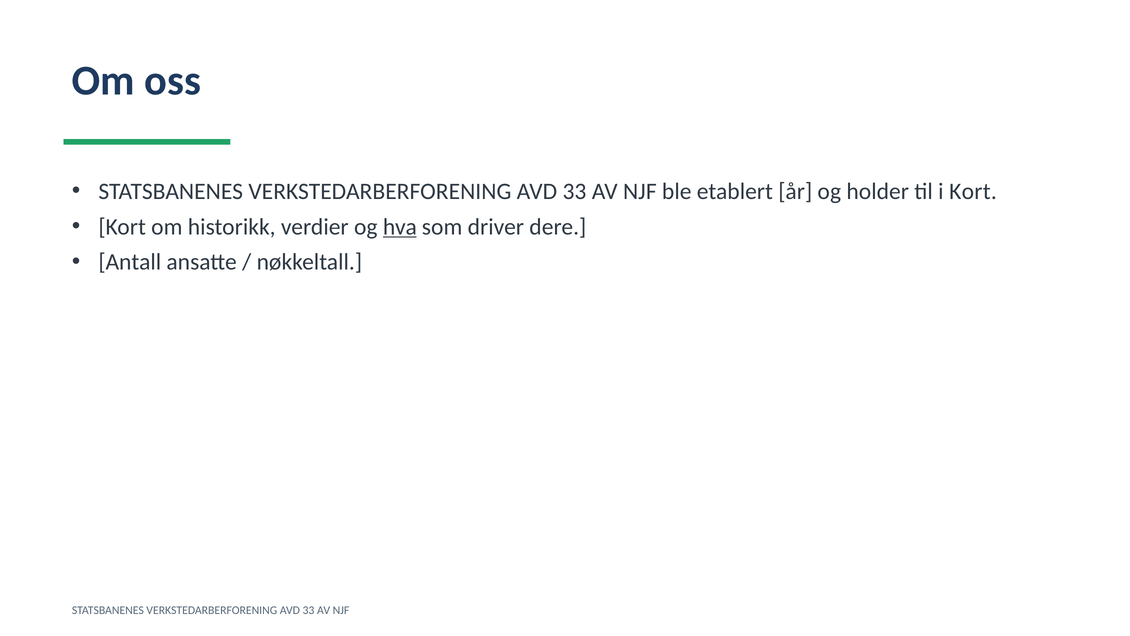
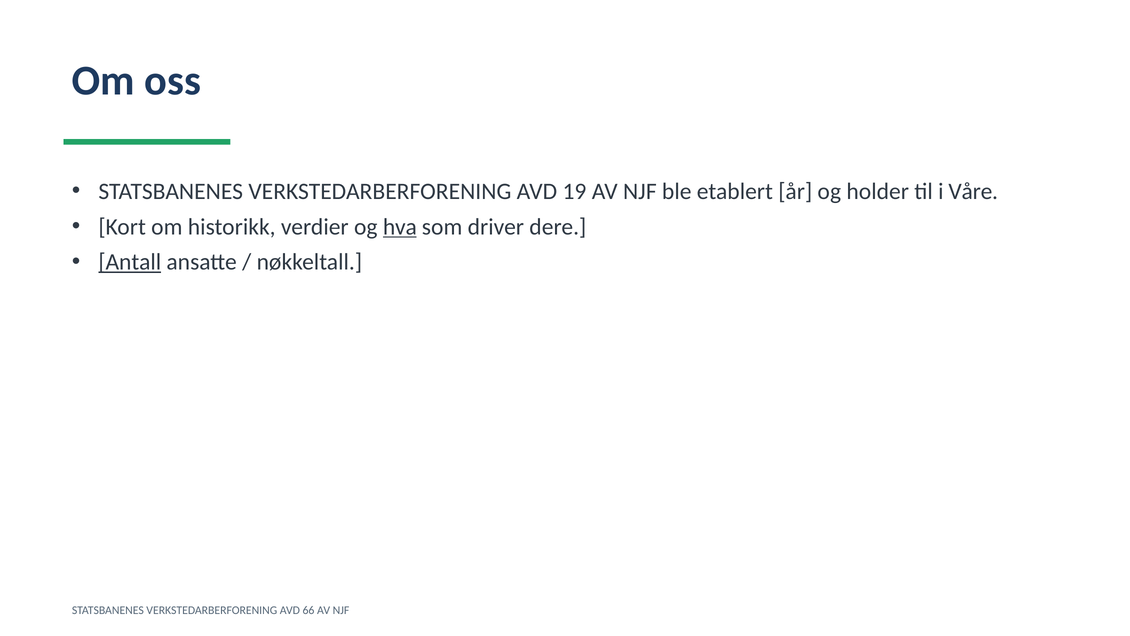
33: 33 -> 19 (574, 191)
i Kort: Kort -> Våre (973, 191)
Antall underline: none -> present (130, 262)
33: 33 -> 66 (308, 610)
